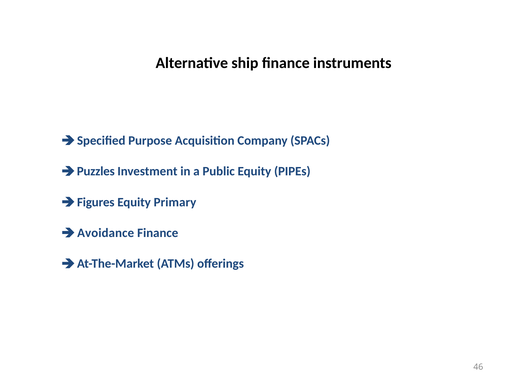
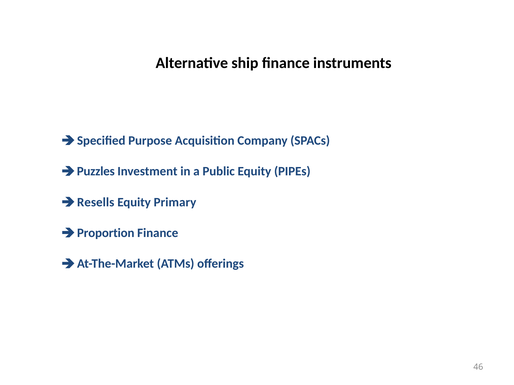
Figures: Figures -> Resells (96, 202)
Avoidance: Avoidance -> Proportion (106, 233)
